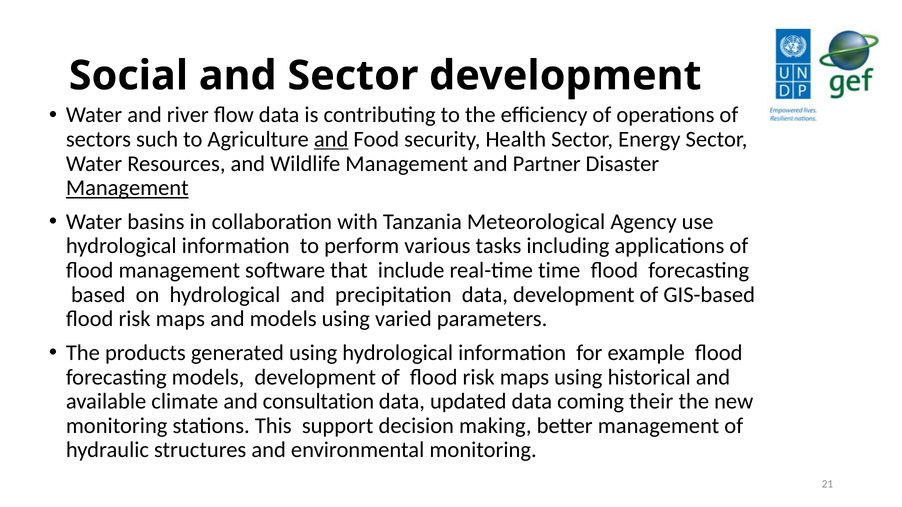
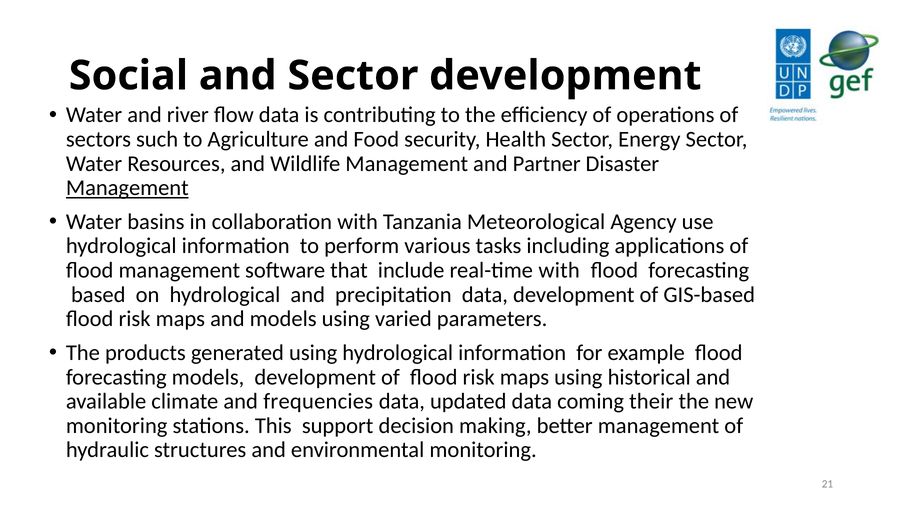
and underline: present -> none (331, 139)
real-time time: time -> with (559, 271)
consultation: consultation -> frequencies (318, 402)
